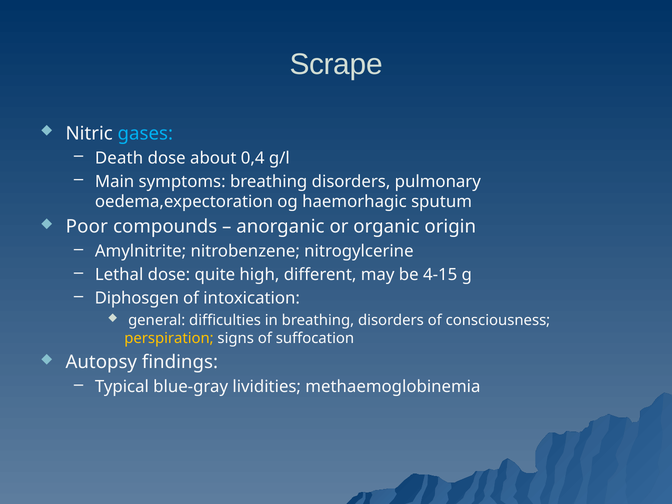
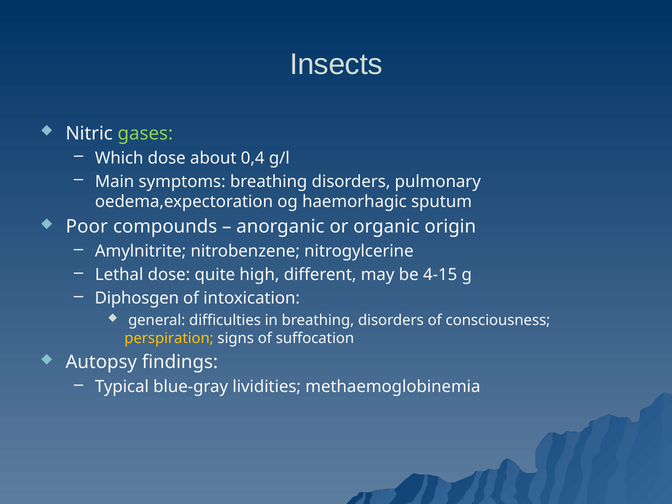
Scrape: Scrape -> Insects (336, 64)
gases colour: light blue -> light green (145, 133)
Death: Death -> Which (119, 158)
